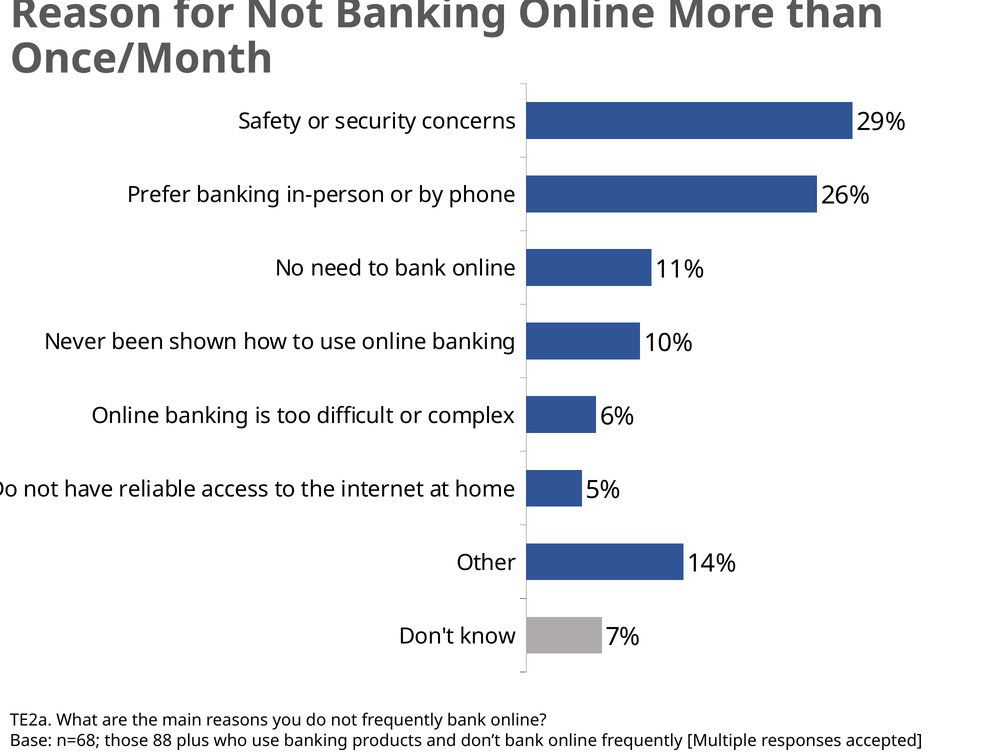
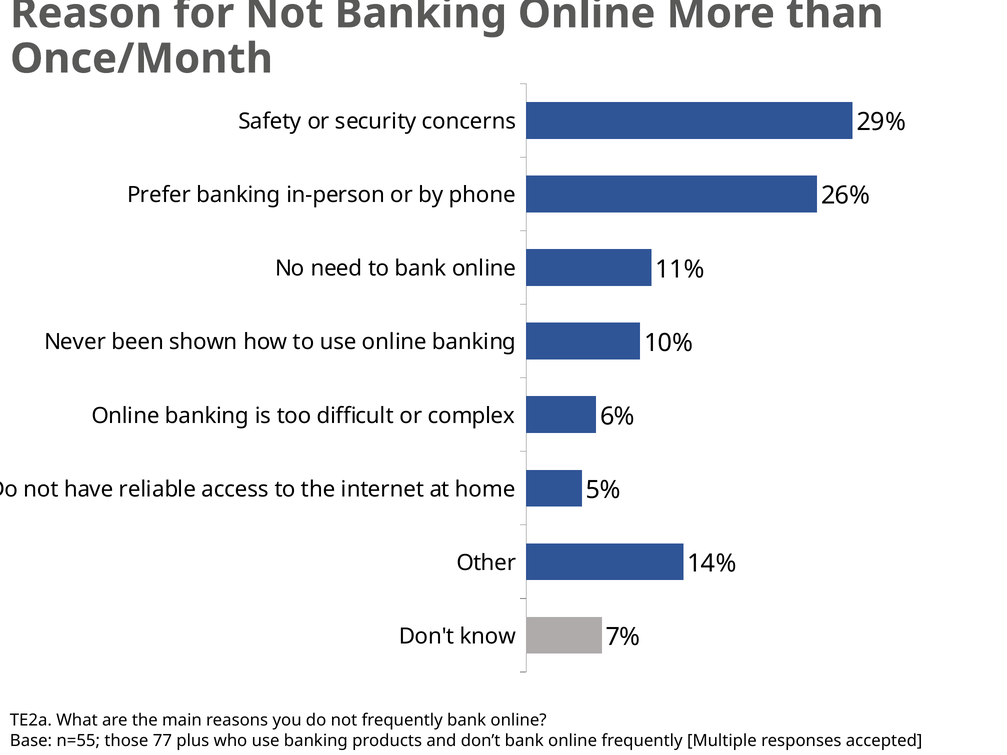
n=68: n=68 -> n=55 (78, 741)
88: 88 -> 77 (162, 741)
